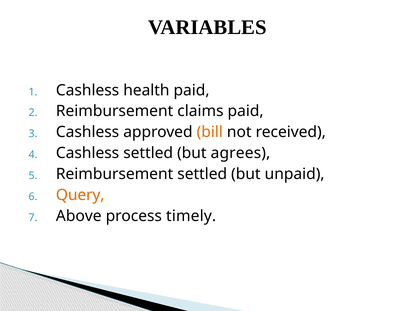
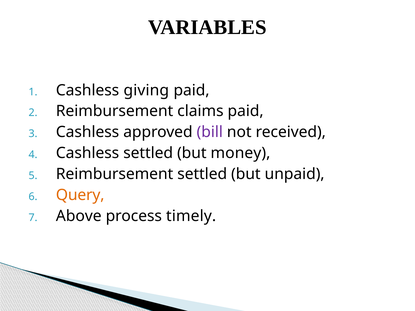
health: health -> giving (146, 90)
bill colour: orange -> purple (210, 132)
agrees: agrees -> money (240, 153)
